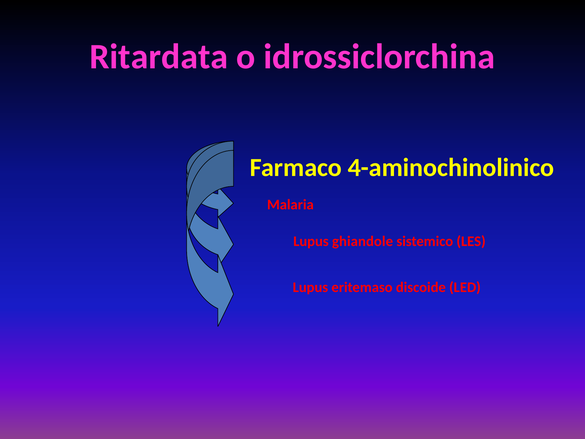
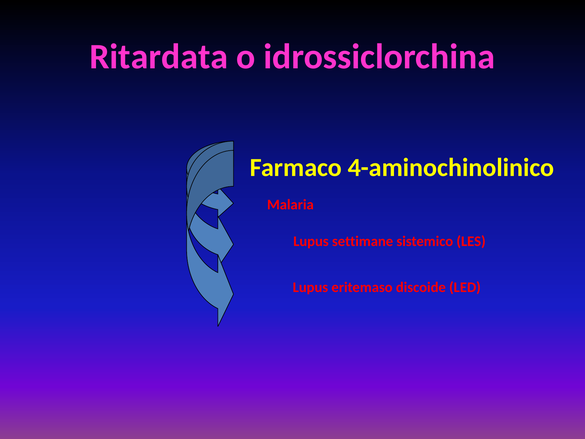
ghiandole: ghiandole -> settimane (363, 241)
